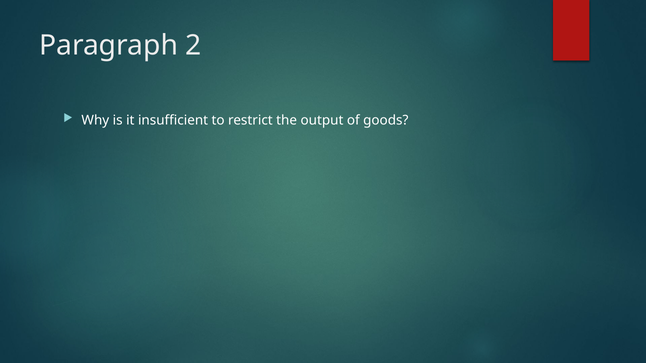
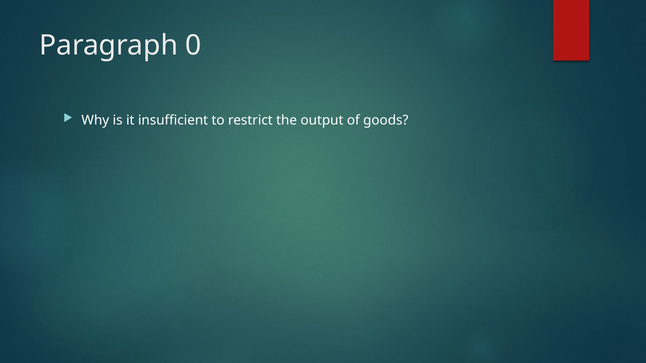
2: 2 -> 0 (194, 45)
